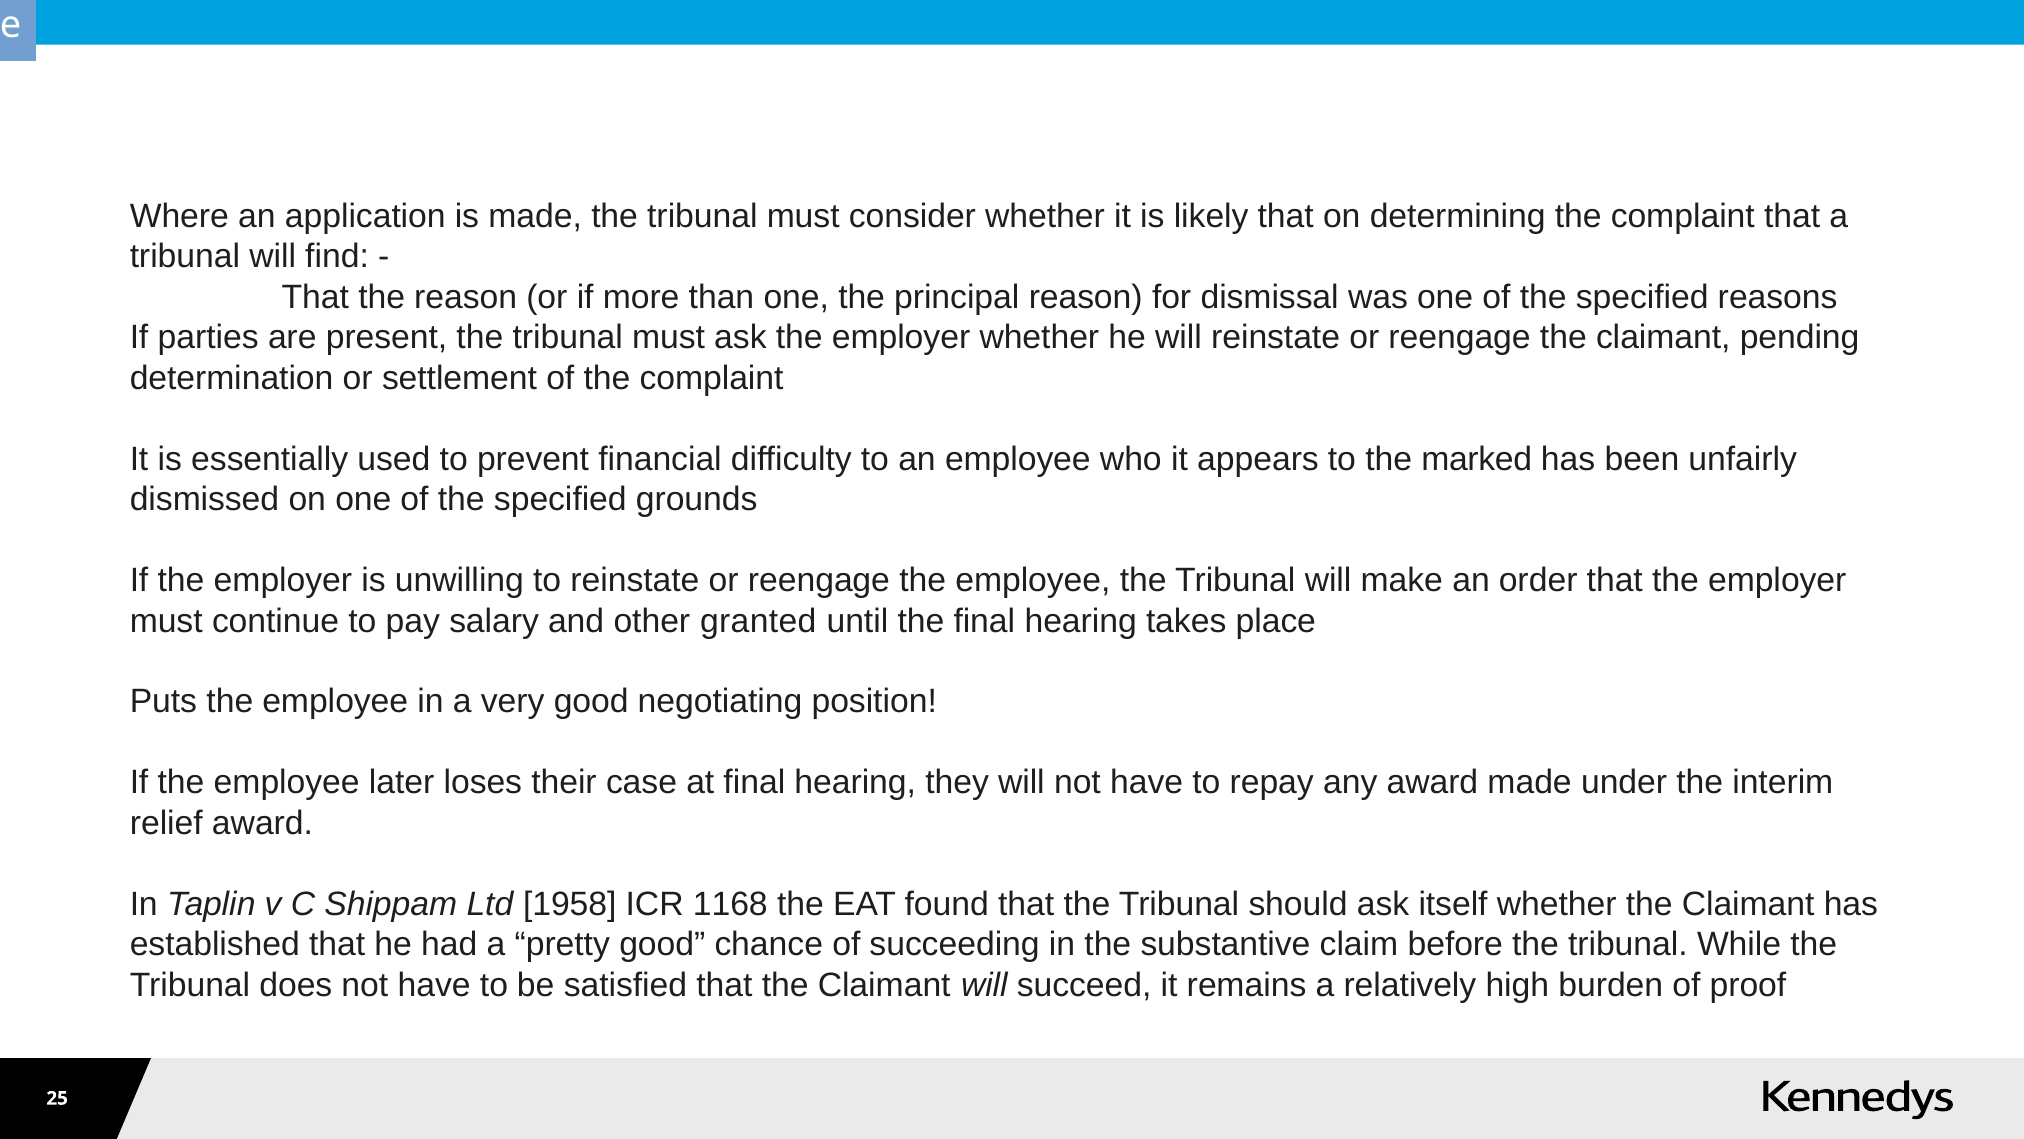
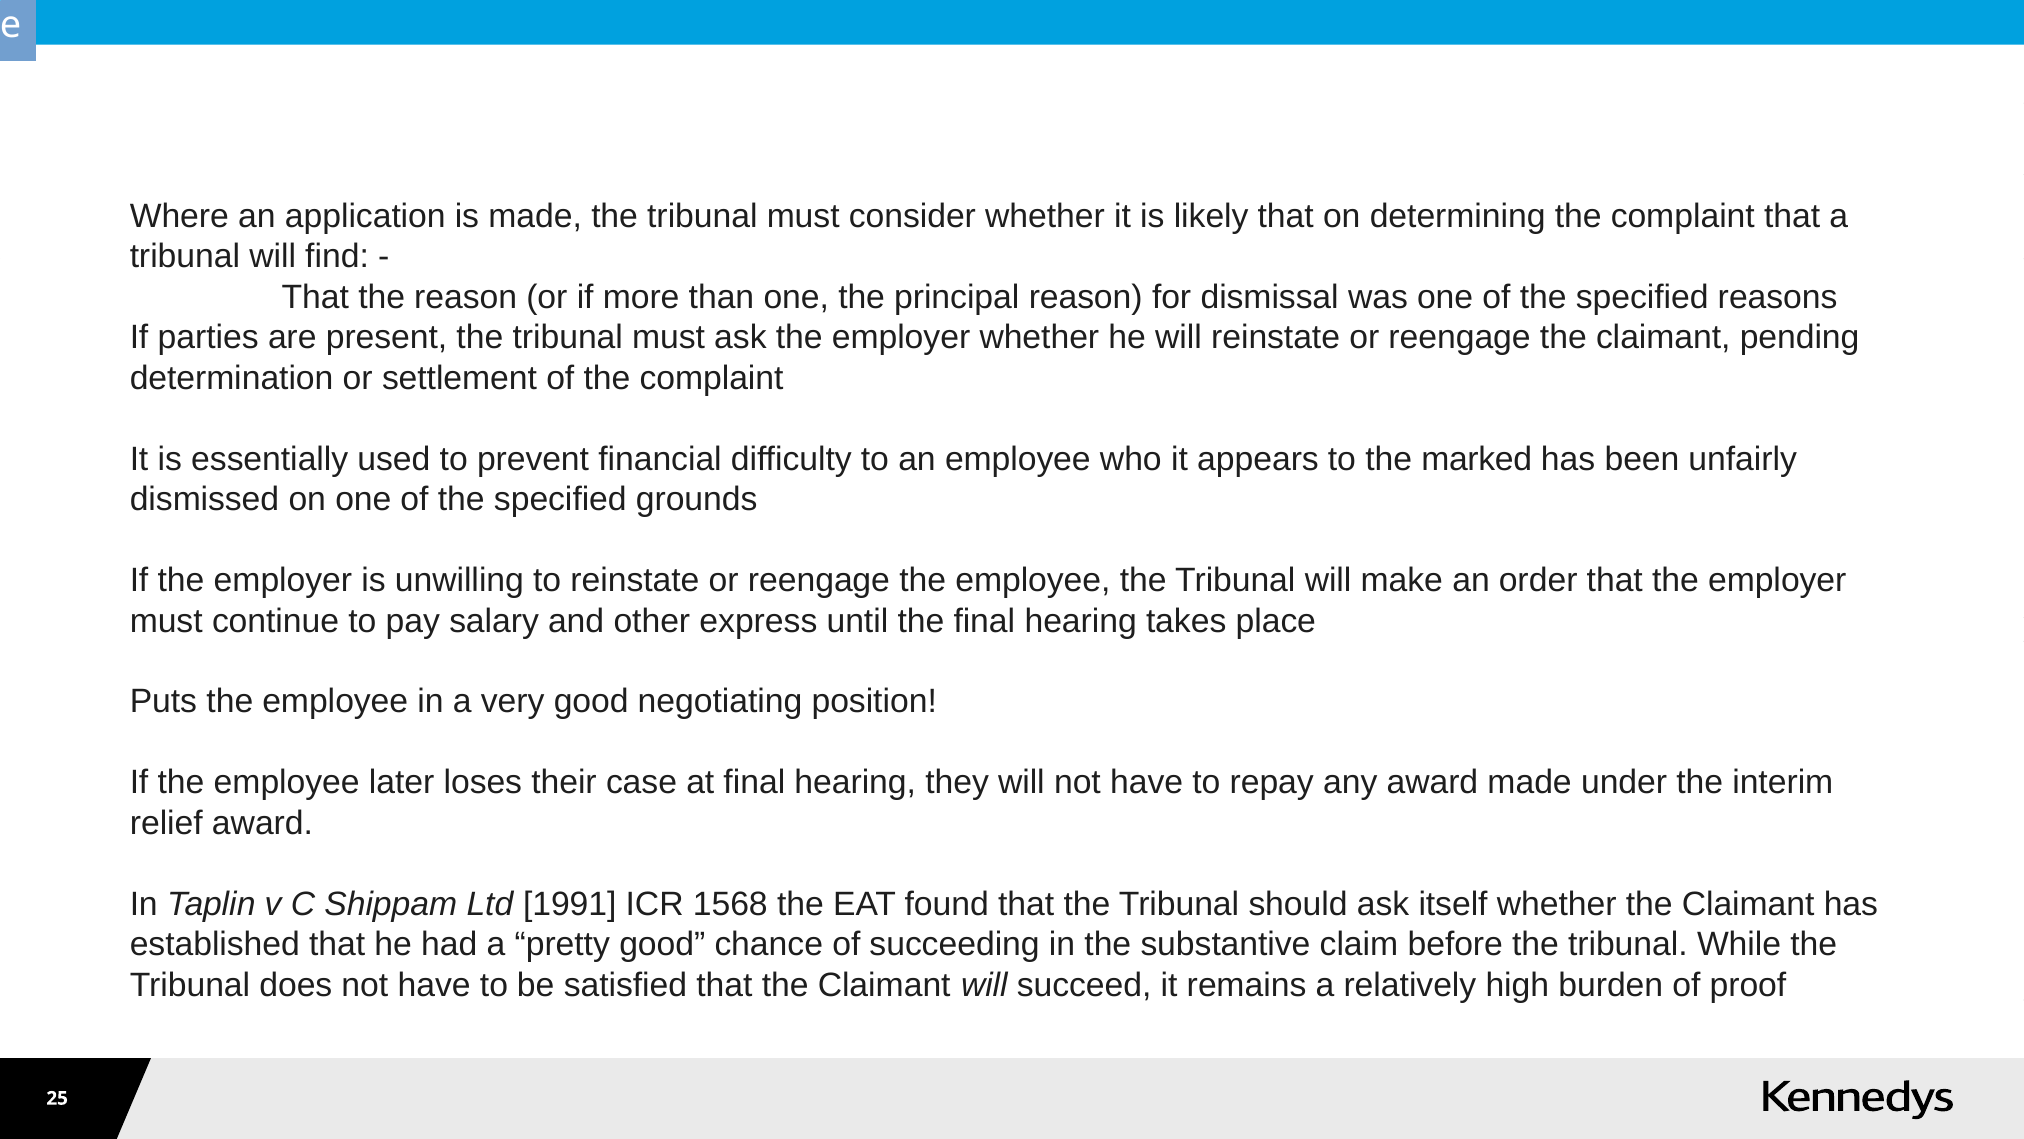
granted: granted -> express (758, 621)
1958: 1958 -> 1991 (570, 904)
1168: 1168 -> 1568 (730, 904)
